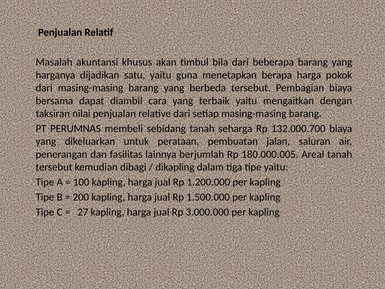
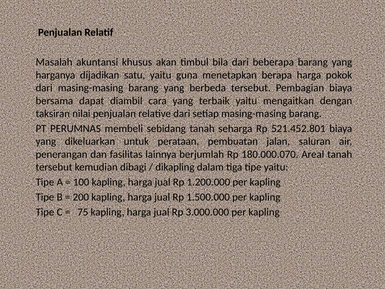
132.000.700: 132.000.700 -> 521.452.801 (298, 128)
180.000.005: 180.000.005 -> 180.000.070 (270, 154)
27: 27 -> 75 (83, 212)
